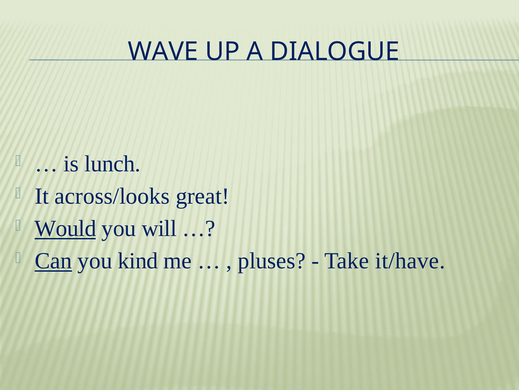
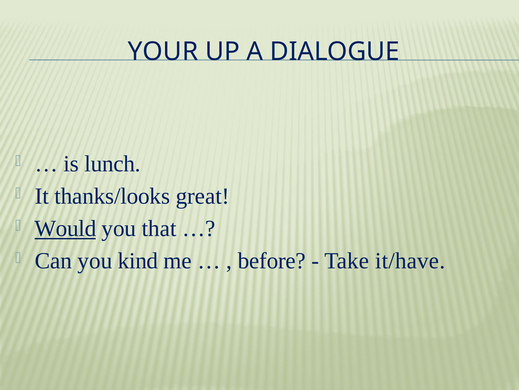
WAVE: WAVE -> YOUR (163, 52)
across/looks: across/looks -> thanks/looks (112, 196)
will: will -> that (159, 228)
Can underline: present -> none (53, 261)
pluses: pluses -> before (272, 261)
